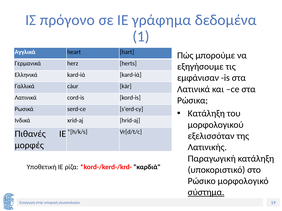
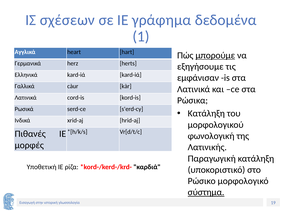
πρόγονο: πρόγονο -> σχέσεων (67, 20)
μπορούμε underline: none -> present (215, 55)
εξελισσόταν: εξελισσόταν -> φωνολογική (211, 136)
